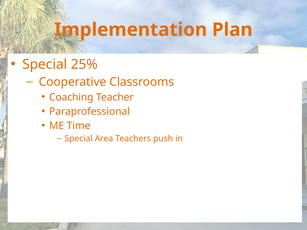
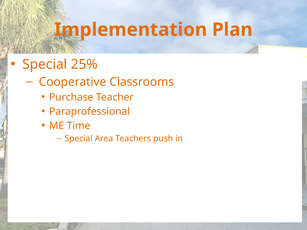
Coaching: Coaching -> Purchase (71, 97)
